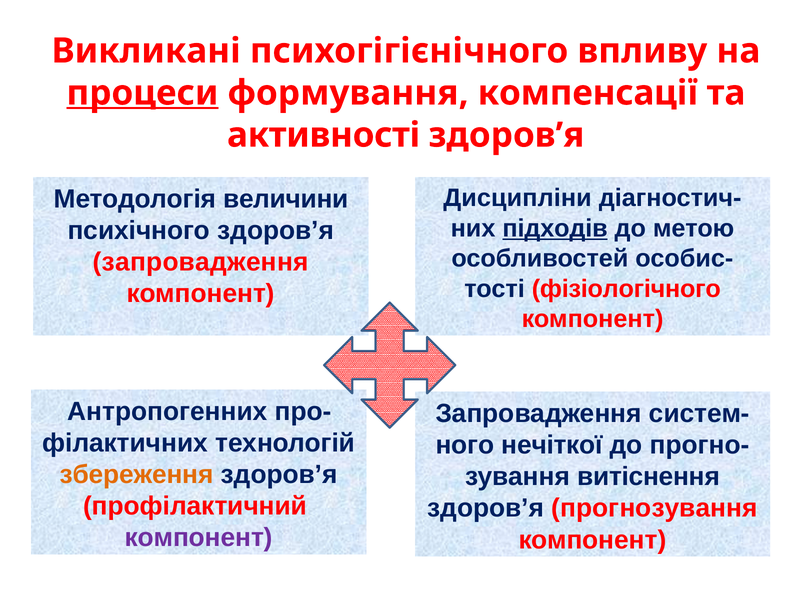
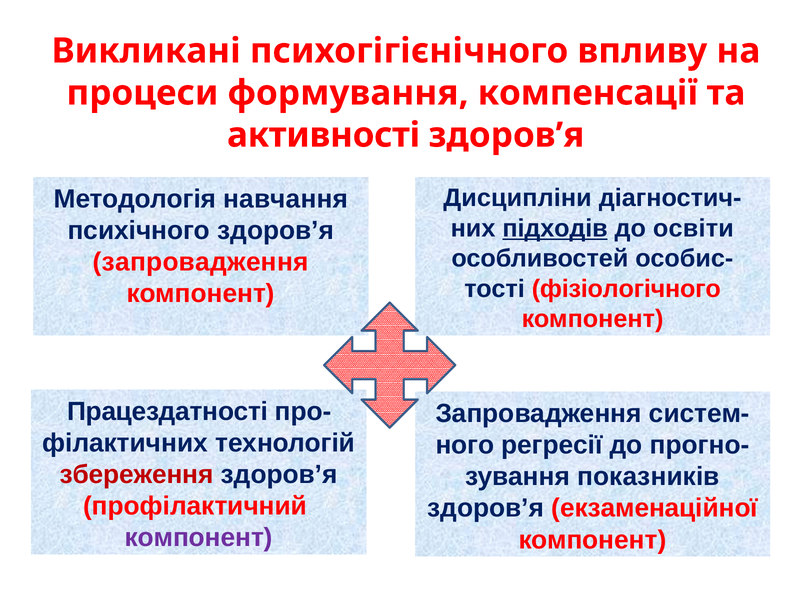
процеси underline: present -> none (142, 93)
величини: величини -> навчання (286, 199)
метою: метою -> освіти (693, 228)
Антропогенних: Антропогенних -> Працездатності (168, 411)
нечіткої: нечіткої -> регресії (552, 445)
збереження colour: orange -> red (137, 474)
витіснення: витіснення -> показників (648, 477)
прогнозування: прогнозування -> екзаменаційної (655, 508)
